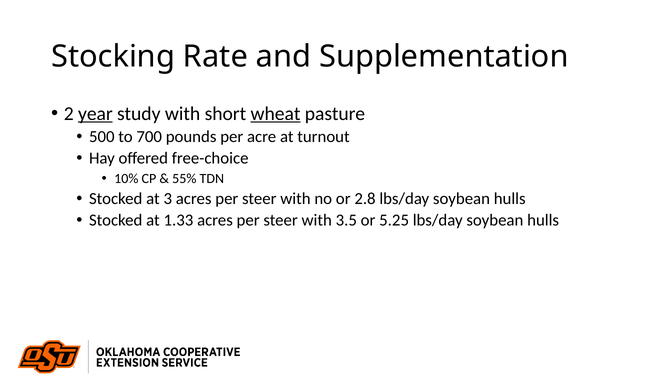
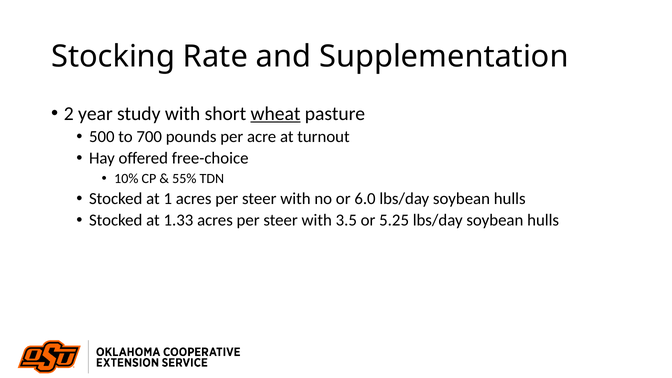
year underline: present -> none (95, 114)
3: 3 -> 1 (168, 199)
2.8: 2.8 -> 6.0 (365, 199)
